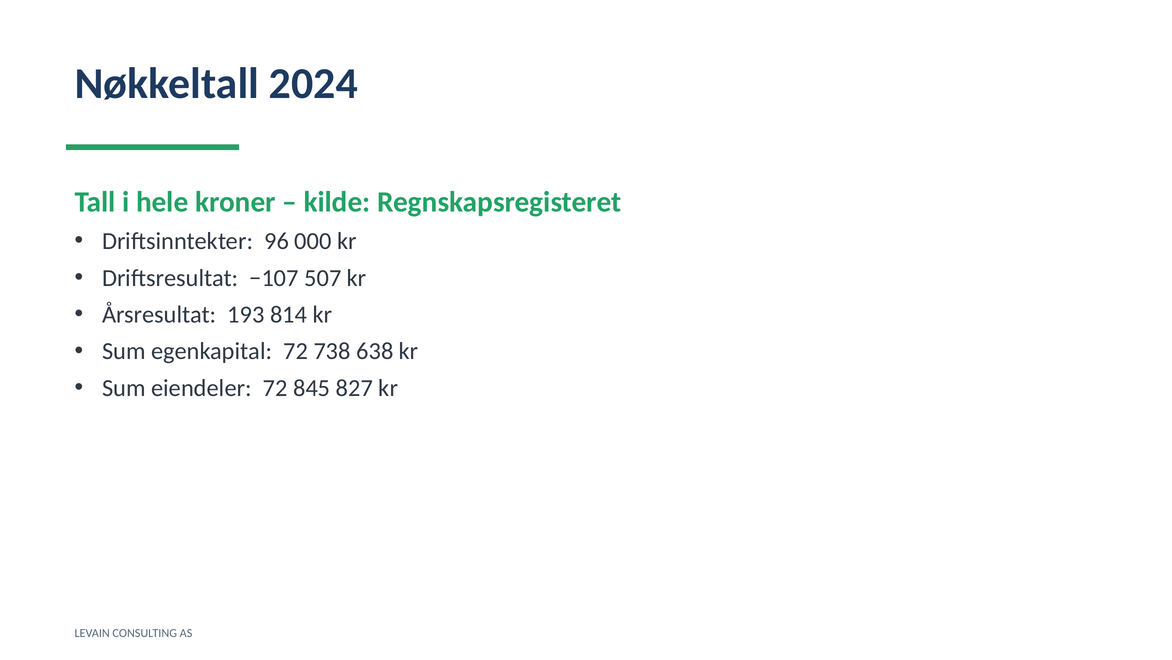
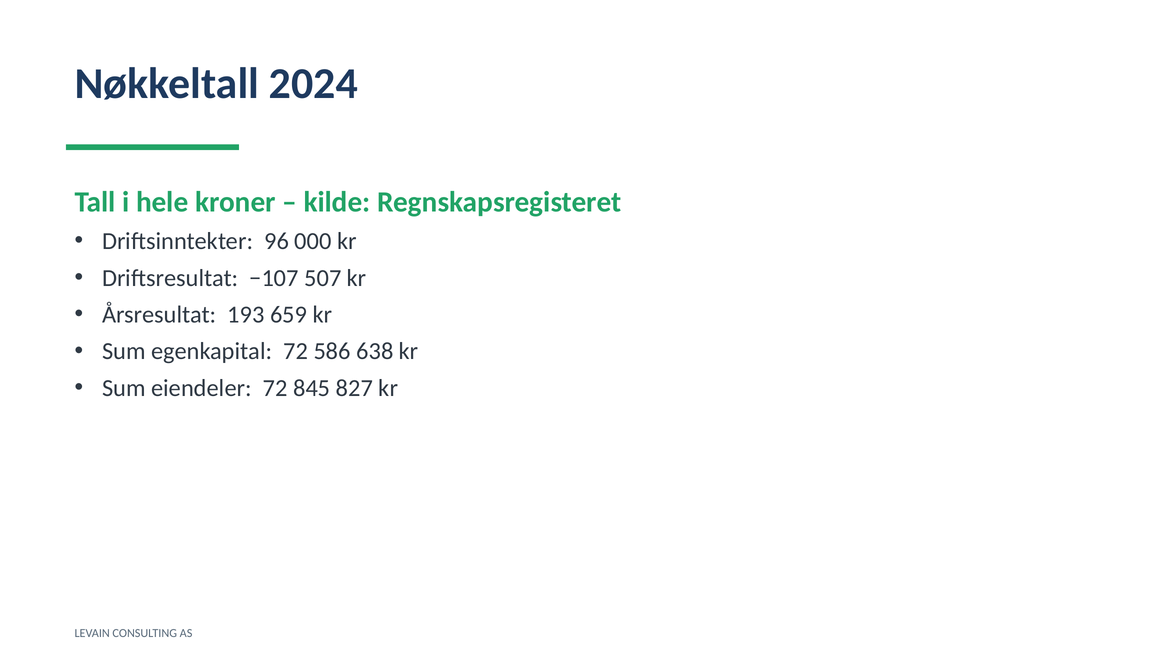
814: 814 -> 659 (289, 314)
738: 738 -> 586 (332, 351)
